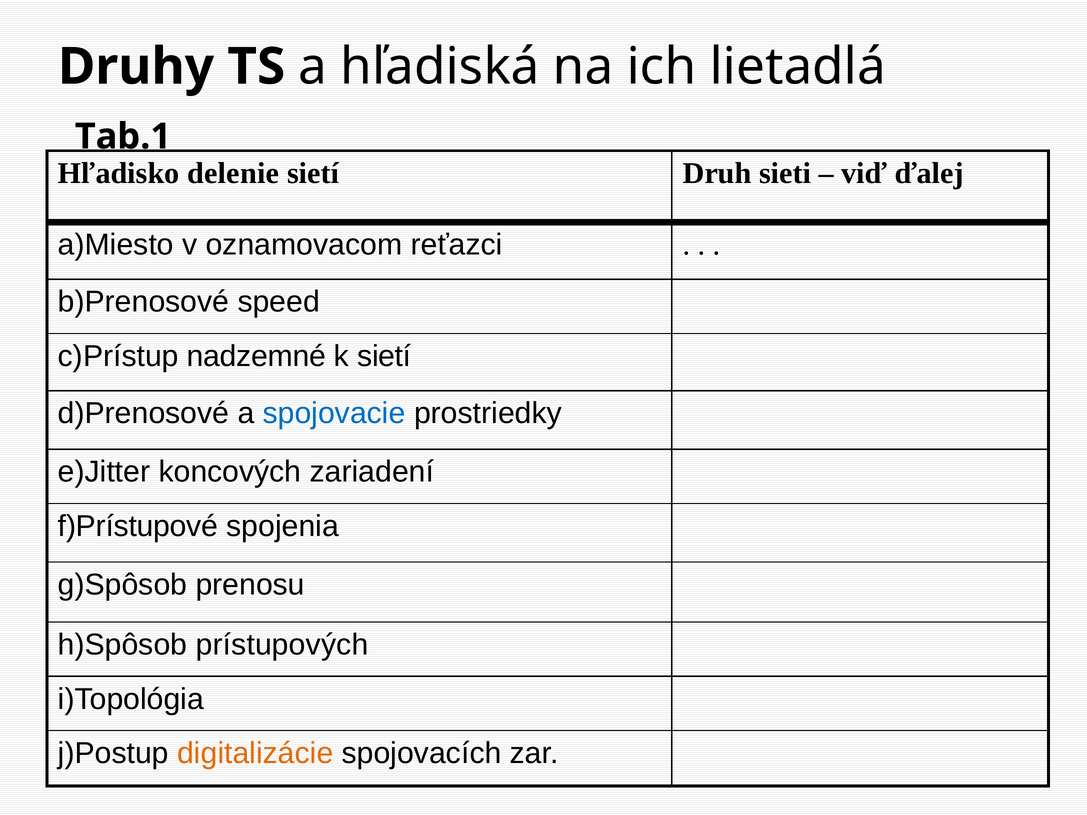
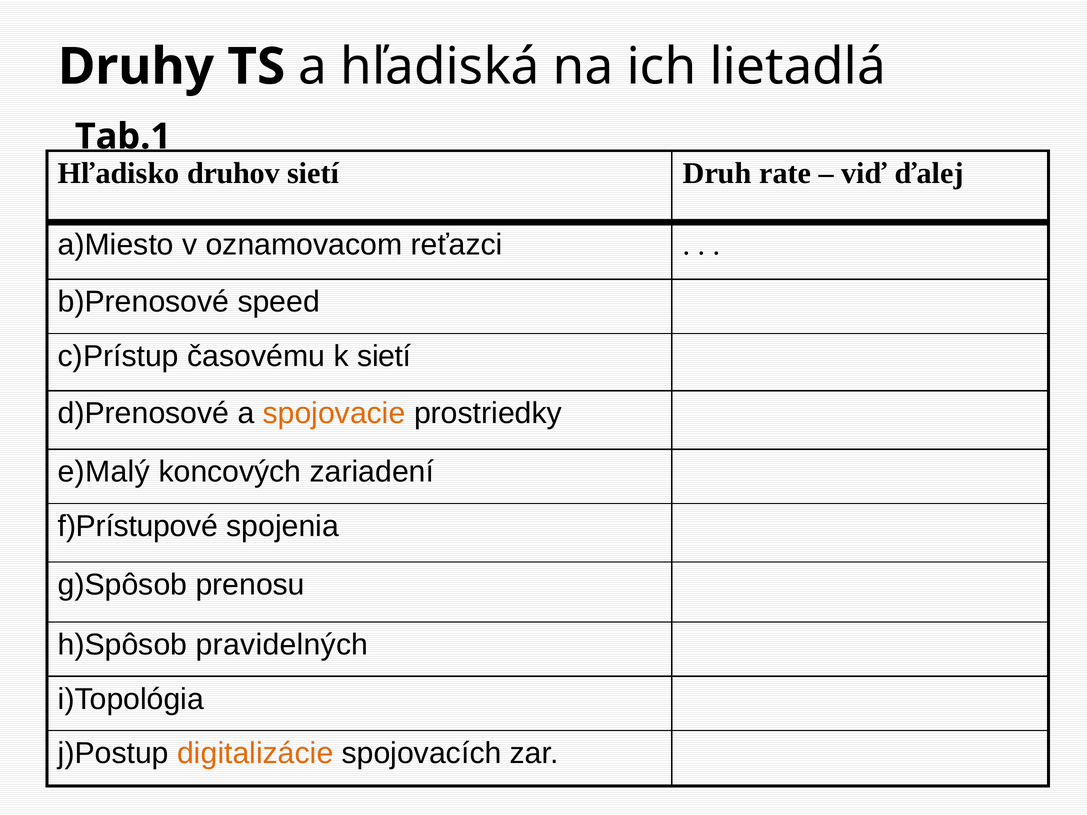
delenie: delenie -> druhov (233, 173)
sieti: sieti -> rate (785, 173)
nadzemné: nadzemné -> časovému (256, 356)
spojovacie colour: blue -> orange (334, 414)
e)Jitter: e)Jitter -> e)Malý (104, 472)
prístupových: prístupových -> pravidelných (282, 645)
